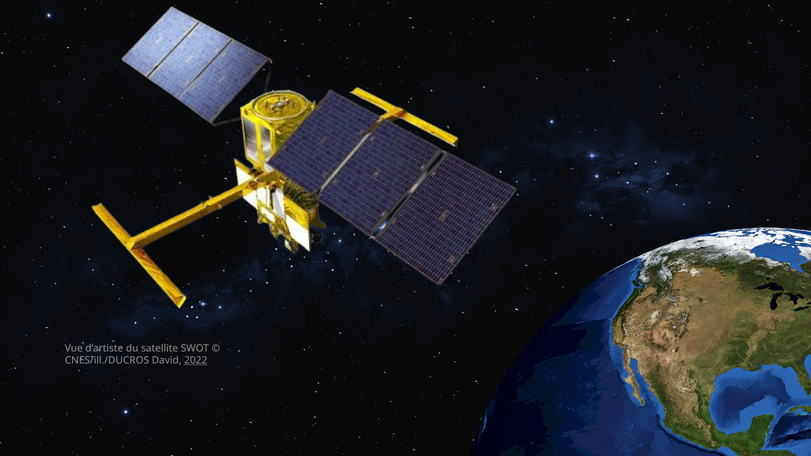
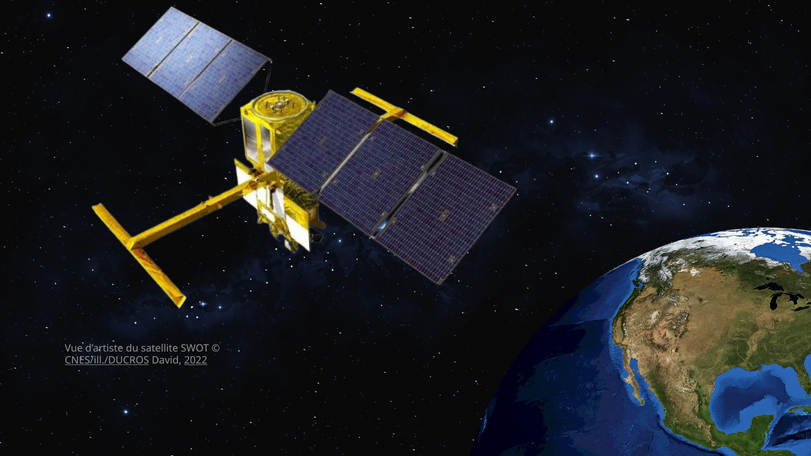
CNES/ill./DUCROS underline: none -> present (107, 361)
